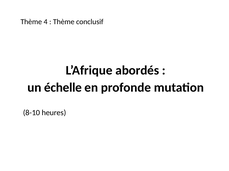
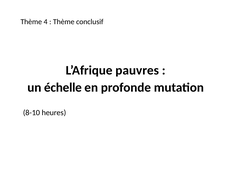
abordés: abordés -> pauvres (137, 71)
